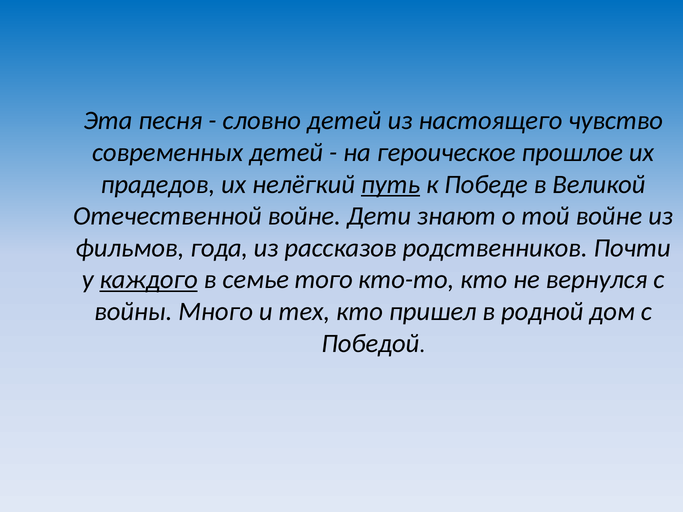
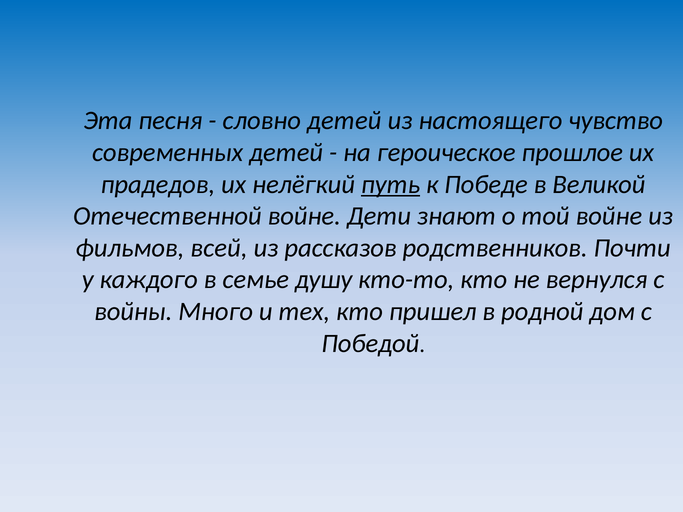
года: года -> всей (219, 248)
каждого underline: present -> none (149, 280)
того: того -> душу (324, 280)
